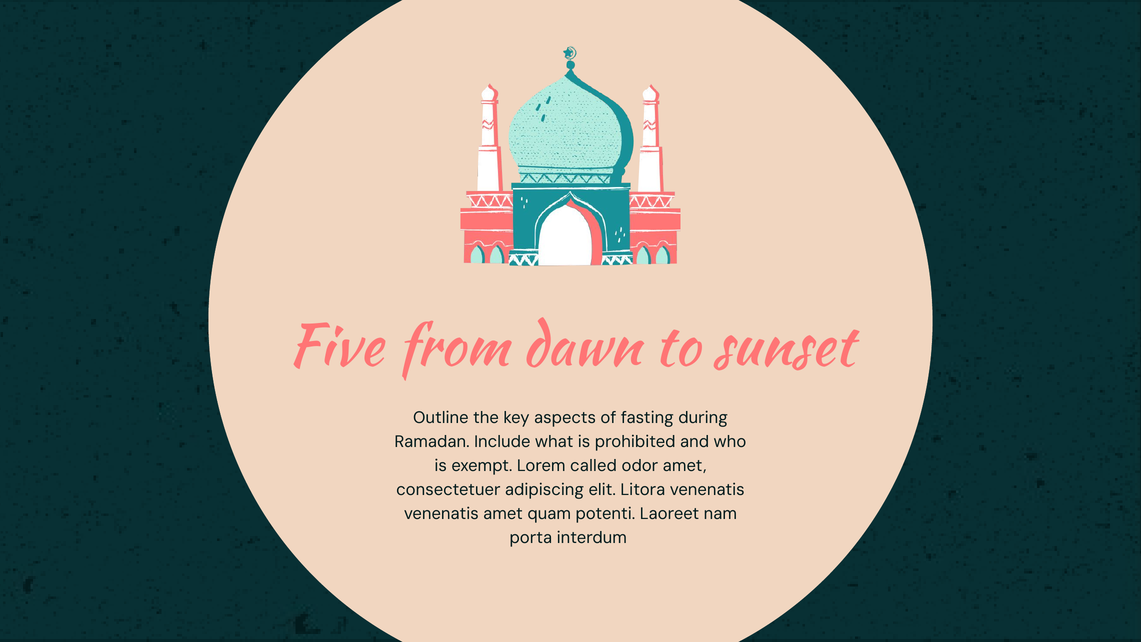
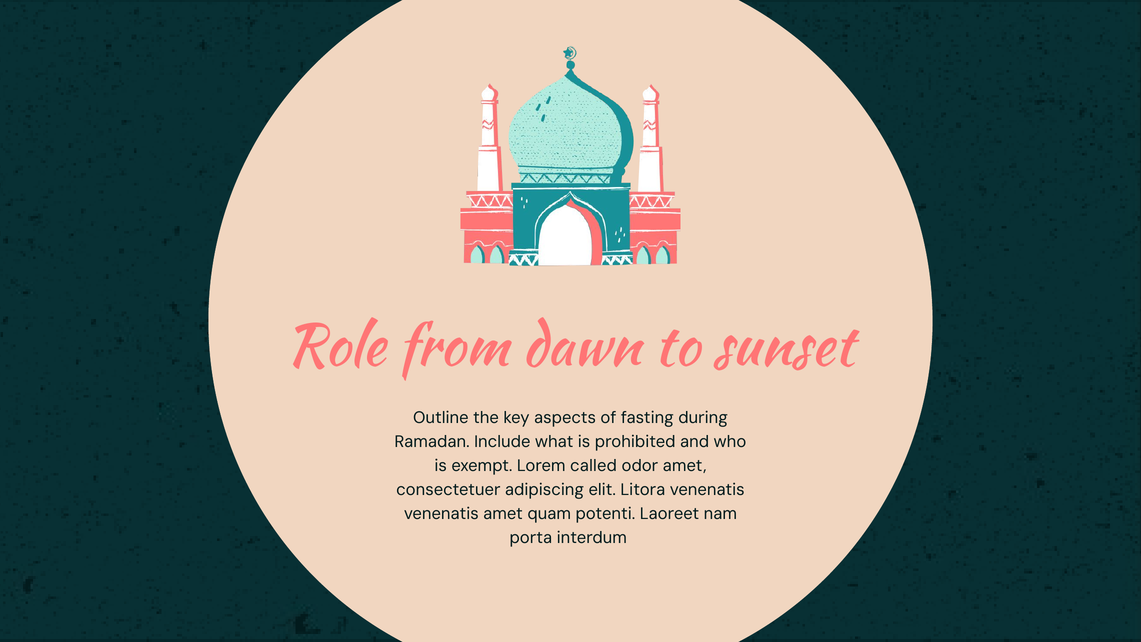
Five: Five -> Role (336, 346)
